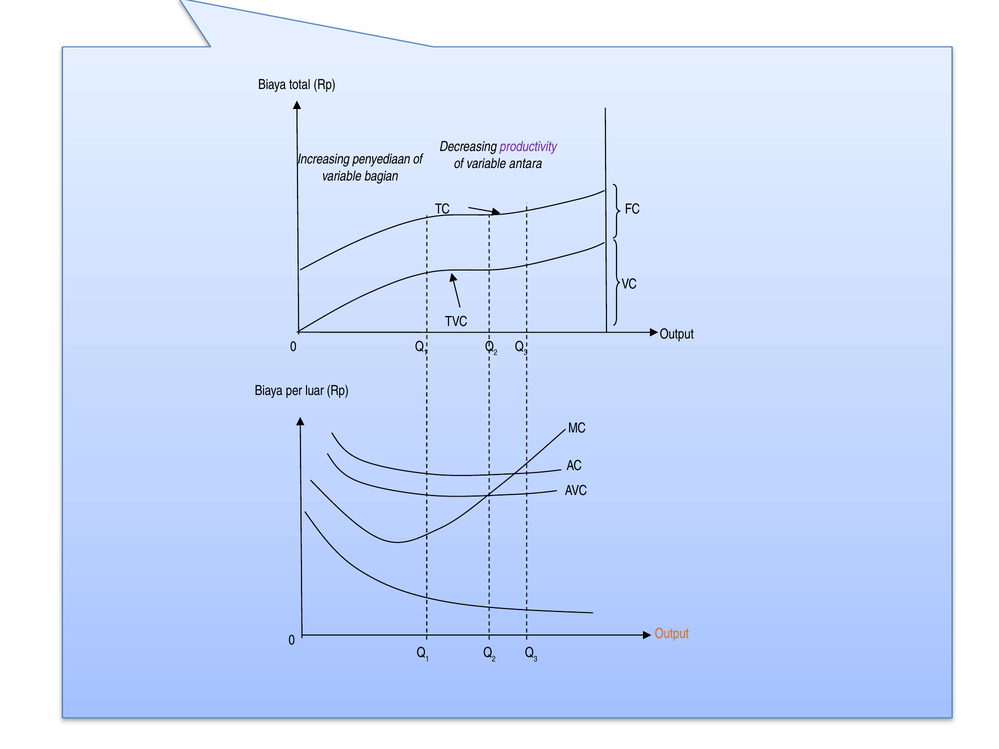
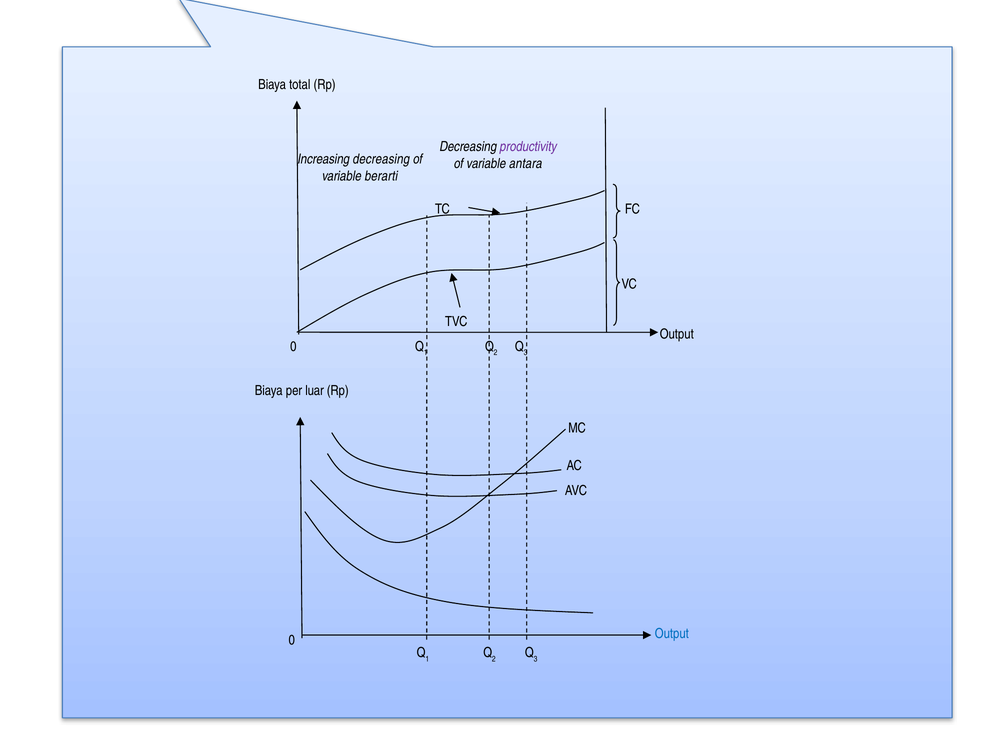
Increasing penyediaan: penyediaan -> decreasing (381, 159)
bagian: bagian -> berarti (381, 176)
Output colour: orange -> blue (672, 634)
